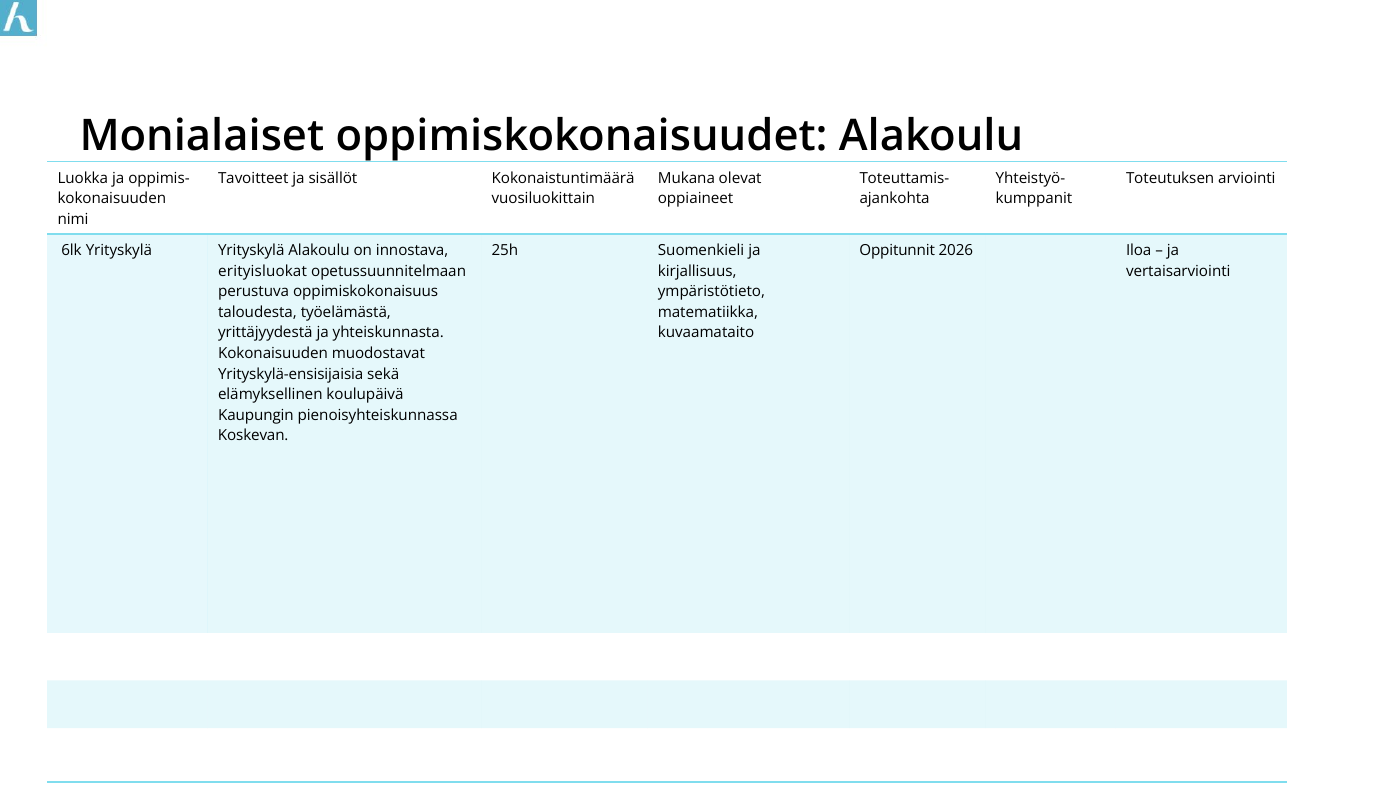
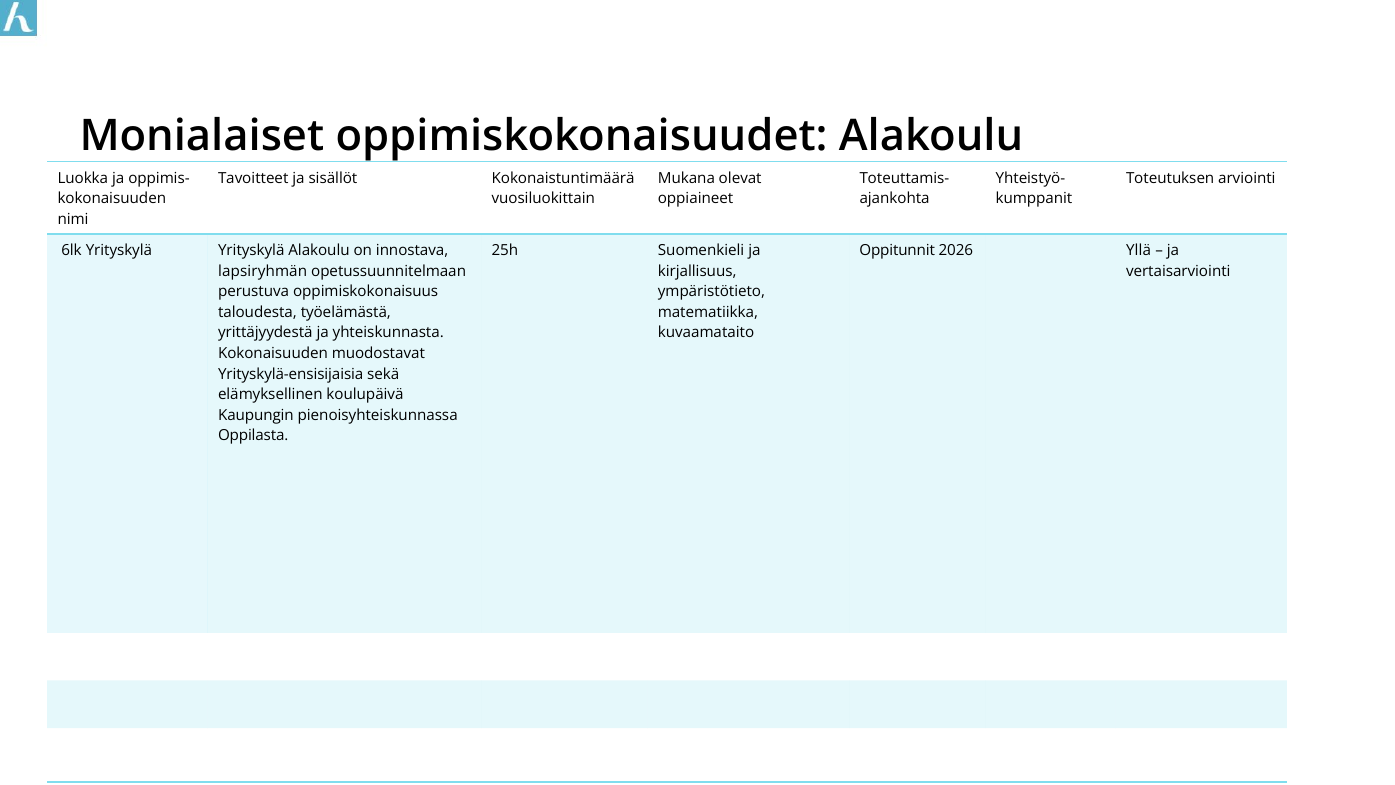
Iloa: Iloa -> Yllä (1139, 250)
erityisluokat: erityisluokat -> lapsiryhmän (263, 271)
Koskevan: Koskevan -> Oppilasta (253, 436)
